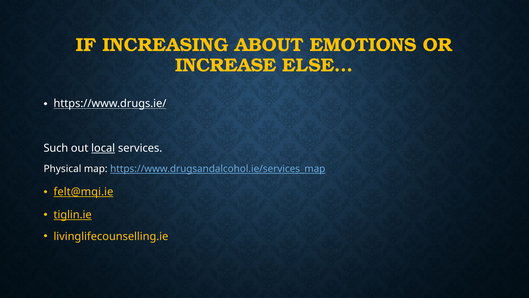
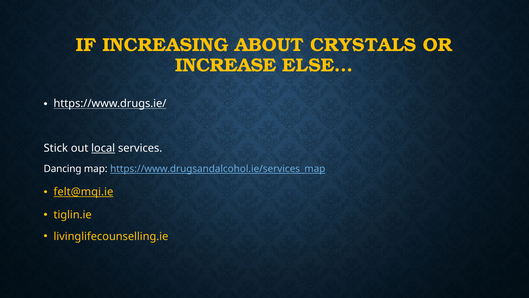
EMOTIONS: EMOTIONS -> CRYSTALS (363, 45)
Such: Such -> Stick (56, 148)
Physical: Physical -> Dancing (63, 169)
tiglin.ie underline: present -> none (73, 215)
